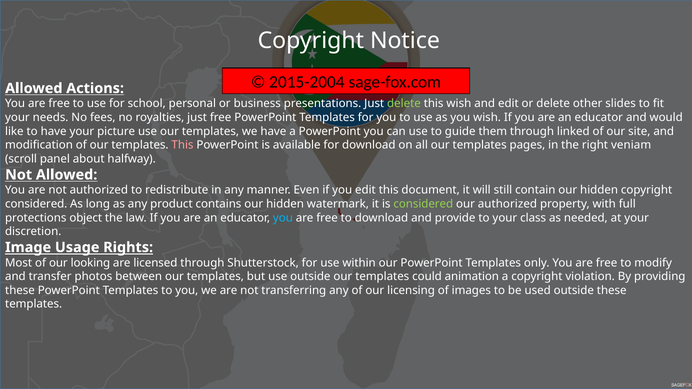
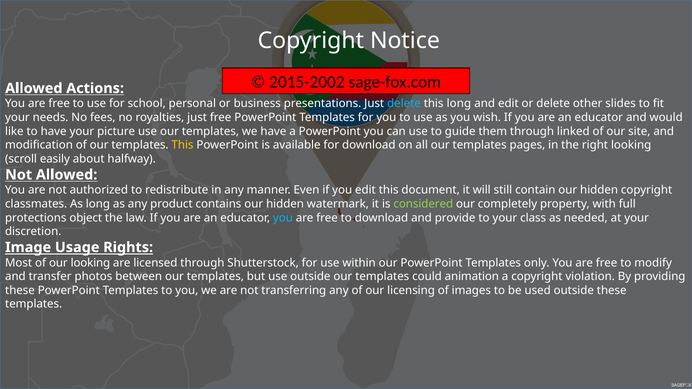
2015-2004: 2015-2004 -> 2015-2002 (307, 82)
delete colour: light green -> light blue (404, 104)
this wish: wish -> long (459, 104)
This colour: pink -> yellow (182, 145)
right veniam: veniam -> looking (631, 145)
panel: panel -> easily (55, 159)
considered: considered -> classmates (36, 204)
our authorized: authorized -> completely (507, 204)
